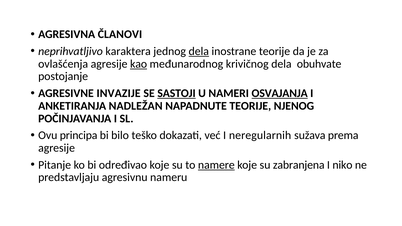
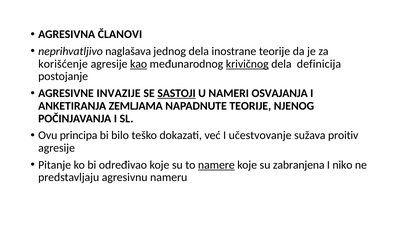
karaktera: karaktera -> naglašava (128, 51)
dela underline: present -> none (199, 51)
ovlašćenja: ovlašćenja -> korišćenje (63, 64)
krivičnog underline: none -> present (247, 64)
obuhvate: obuhvate -> definicija (319, 64)
OSVAJANJA underline: present -> none (280, 93)
NADLEŽAN: NADLEŽAN -> ZEMLJAMA (136, 106)
neregularnih: neregularnih -> učestvovanje (260, 135)
prema: prema -> proitiv (343, 135)
